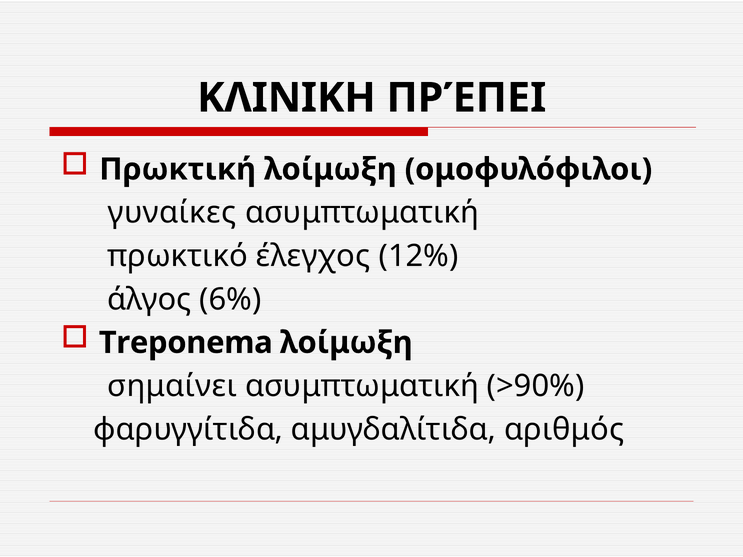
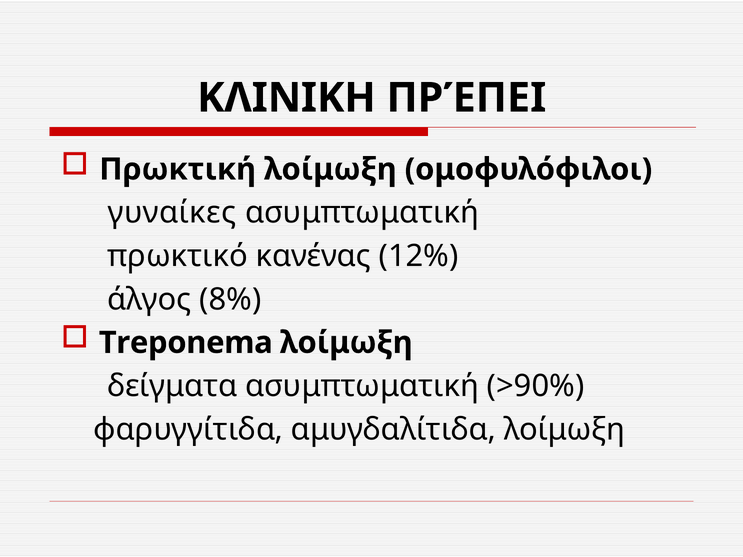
έλεγχος: έλεγχος -> κανένας (313, 256)
6%: 6% -> 8% (230, 299)
σημαίνει: σημαίνει -> δείγματα (172, 386)
αμυγδαλίτιδα αριθμός: αριθμός -> λοίμωξη (564, 430)
